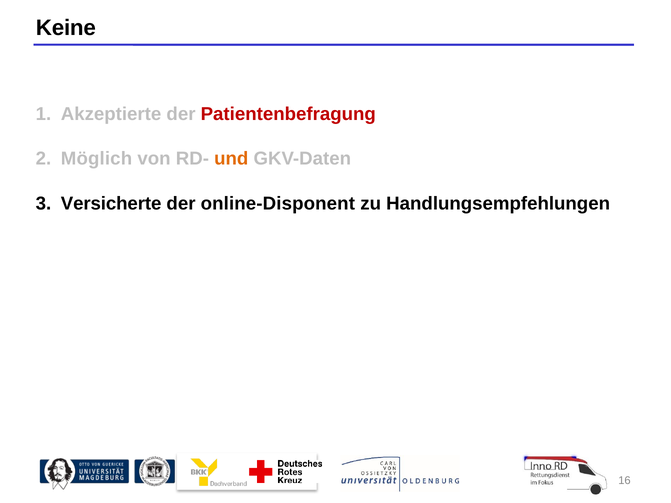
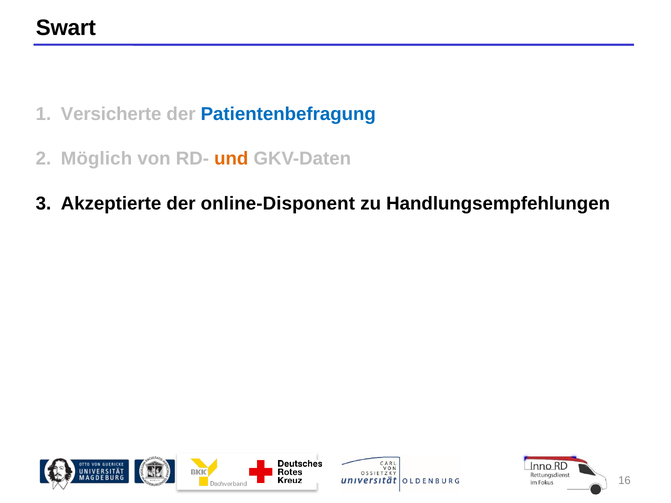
Keine: Keine -> Swart (66, 28)
Akzeptierte: Akzeptierte -> Versicherte (111, 114)
Patientenbefragung colour: red -> blue (288, 114)
Versicherte: Versicherte -> Akzeptierte (111, 204)
